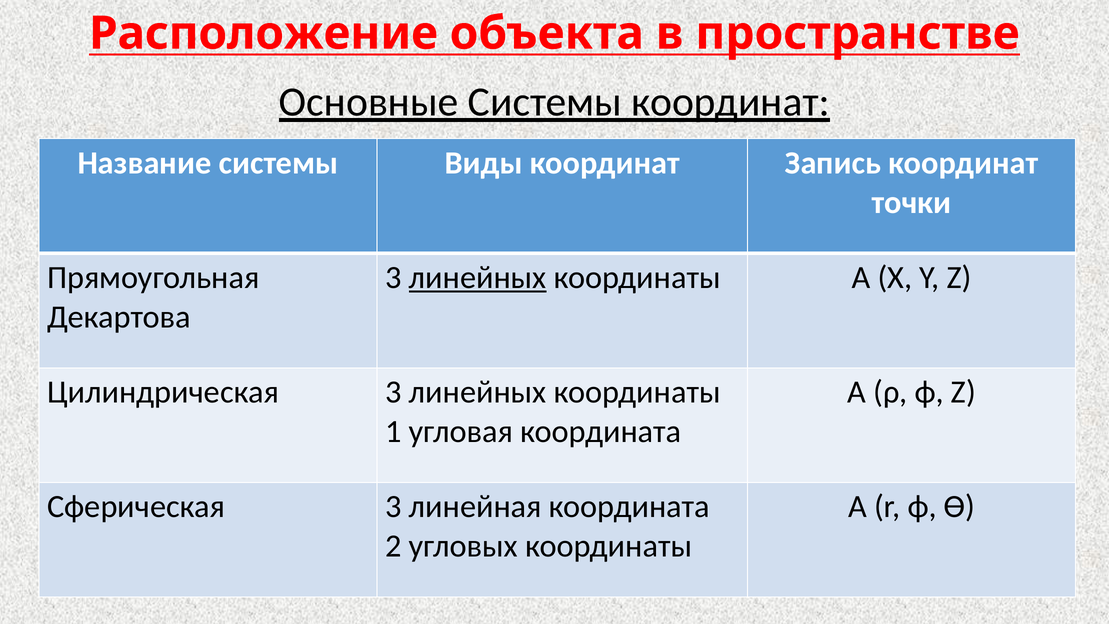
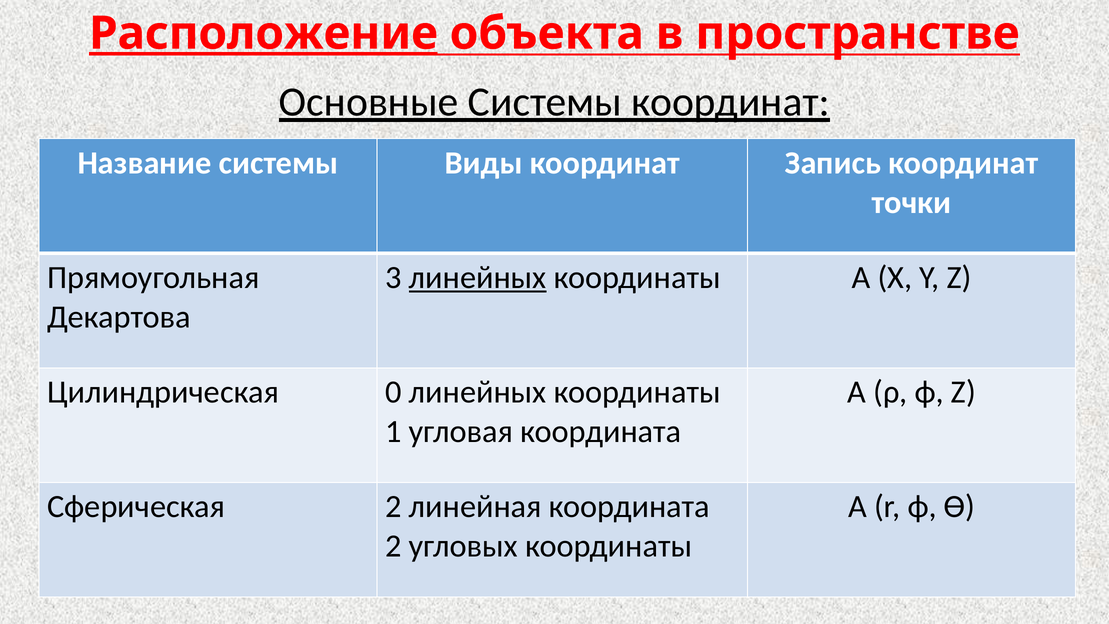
Расположение underline: none -> present (264, 33)
Цилиндрическая 3: 3 -> 0 (393, 392)
Сферическая 3: 3 -> 2 (393, 507)
